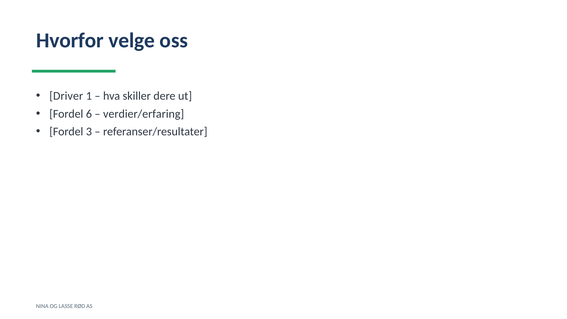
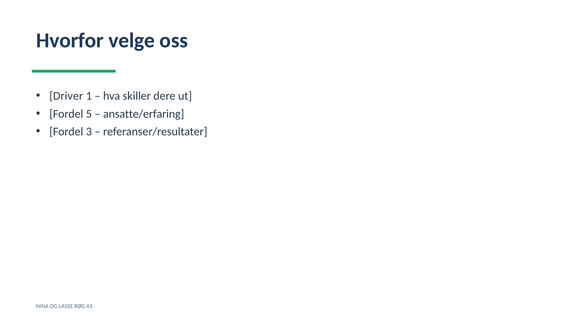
6: 6 -> 5 (89, 114)
verdier/erfaring: verdier/erfaring -> ansatte/erfaring (144, 114)
